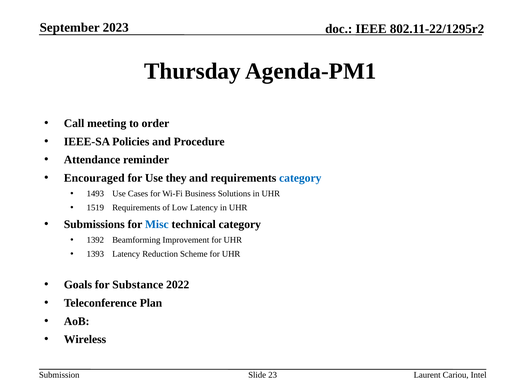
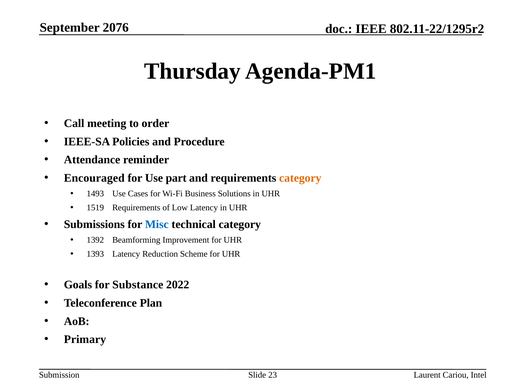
2023: 2023 -> 2076 (116, 28)
they: they -> part (176, 178)
category colour: blue -> orange (300, 178)
Wireless: Wireless -> Primary (85, 339)
